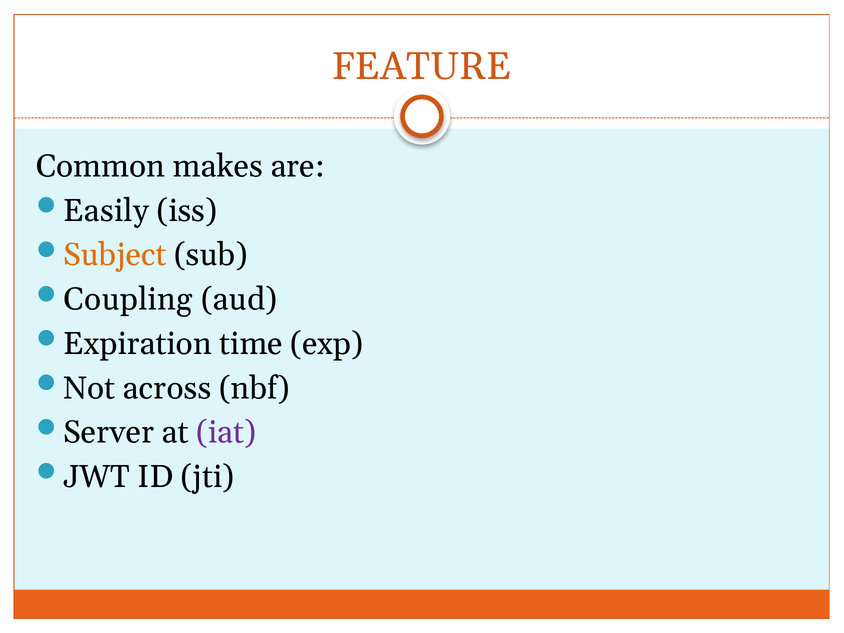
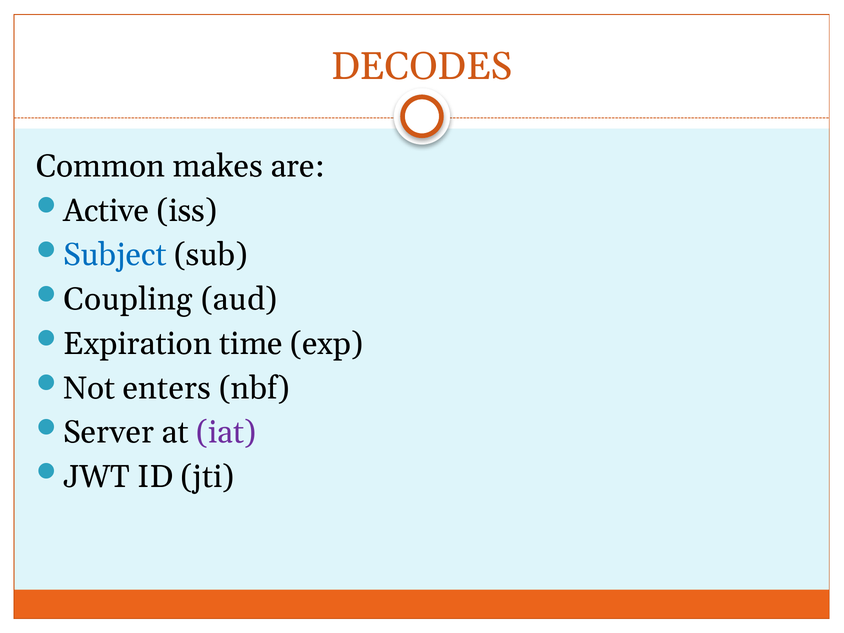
FEATURE: FEATURE -> DECODES (422, 66)
Easily: Easily -> Active (106, 211)
Subject colour: orange -> blue (115, 255)
across: across -> enters (167, 388)
